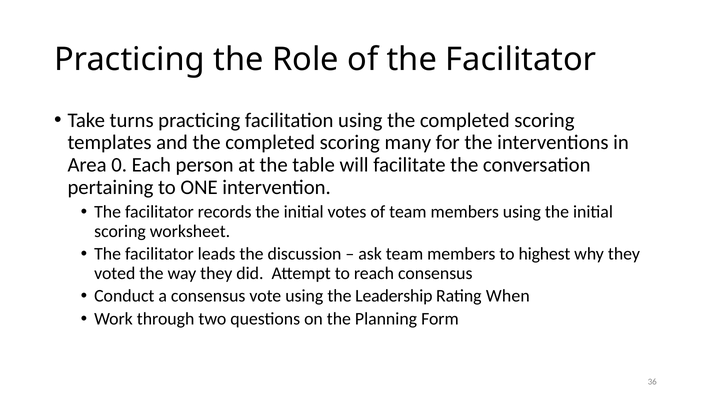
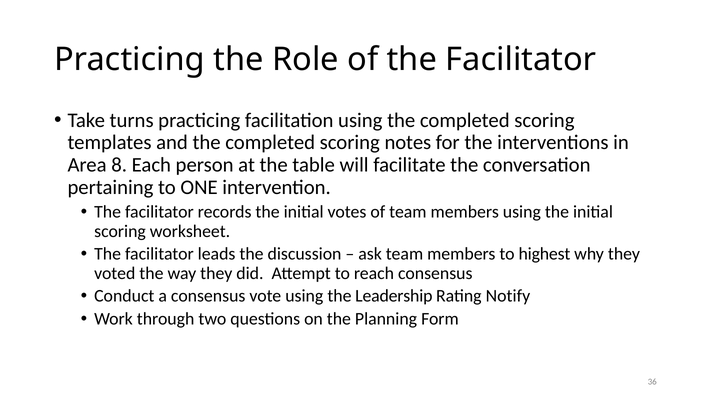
many: many -> notes (408, 143)
0: 0 -> 8 (119, 165)
When: When -> Notify (508, 296)
